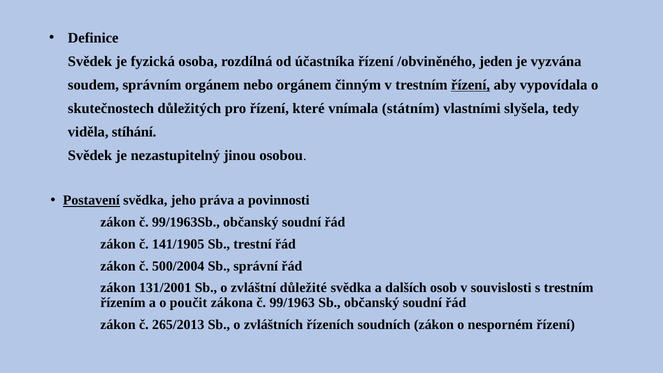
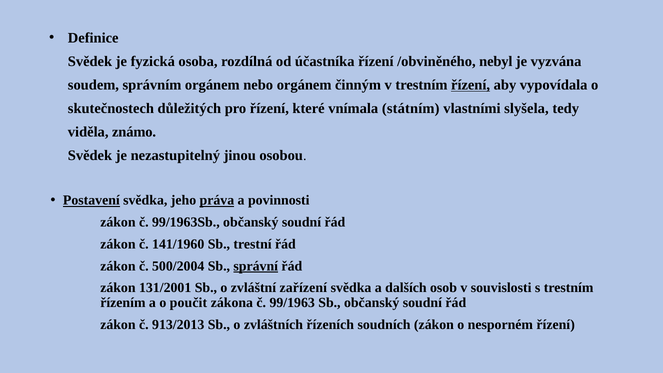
jeden: jeden -> nebyl (496, 61)
stíhání: stíhání -> známo (134, 132)
práva underline: none -> present (217, 200)
141/1905: 141/1905 -> 141/1960 (178, 244)
správní underline: none -> present (256, 266)
důležité: důležité -> zařízení (303, 288)
265/2013: 265/2013 -> 913/2013 (178, 325)
